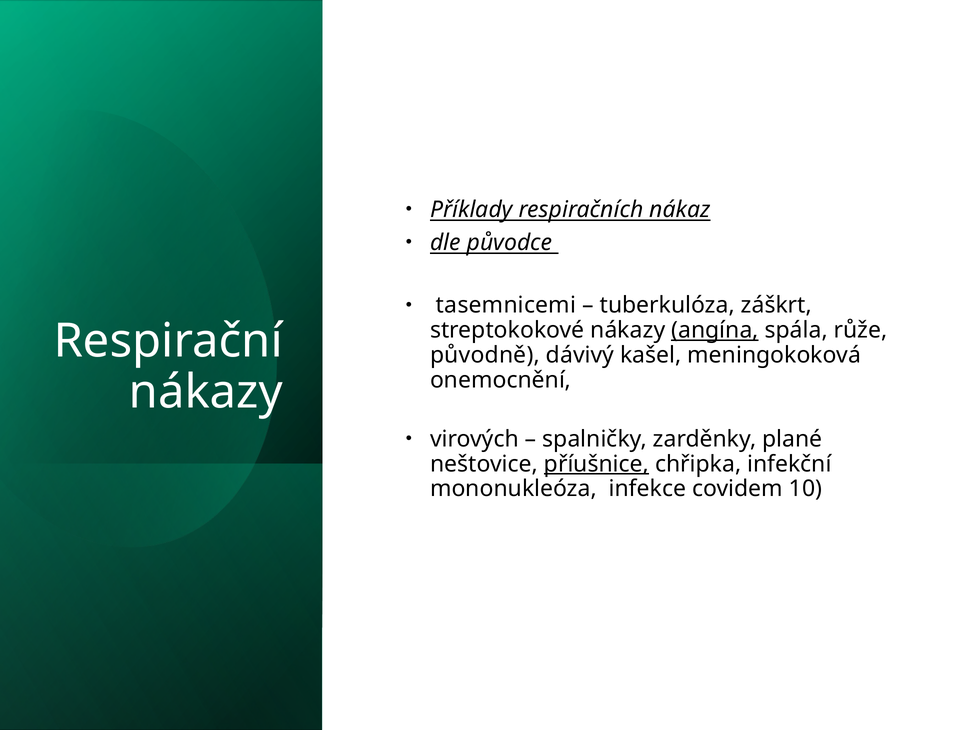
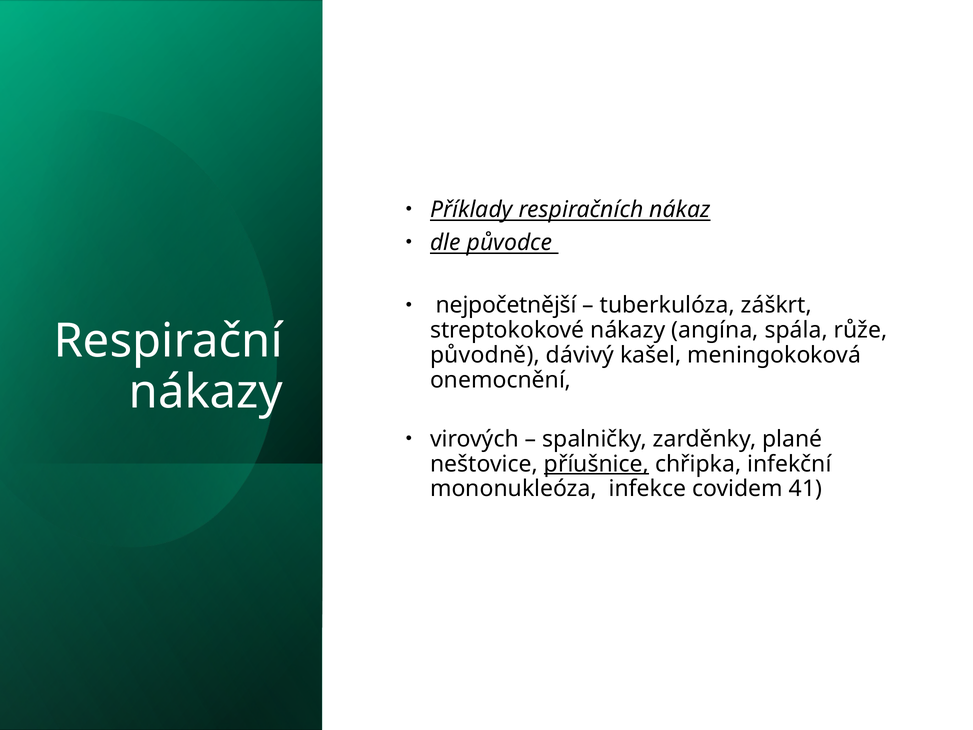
tasemnicemi: tasemnicemi -> nejpočetnější (506, 305)
angína underline: present -> none (715, 330)
10: 10 -> 41 (806, 489)
